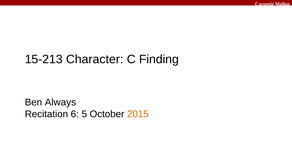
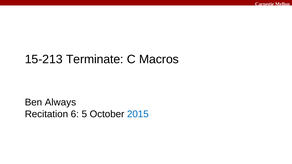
Character: Character -> Terminate (95, 59)
Finding: Finding -> Macros (159, 59)
2015 colour: orange -> blue (138, 114)
